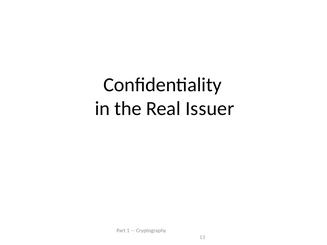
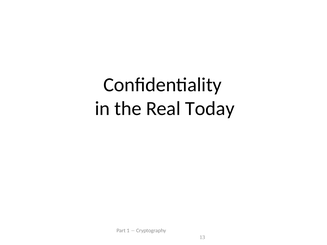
Issuer: Issuer -> Today (210, 109)
